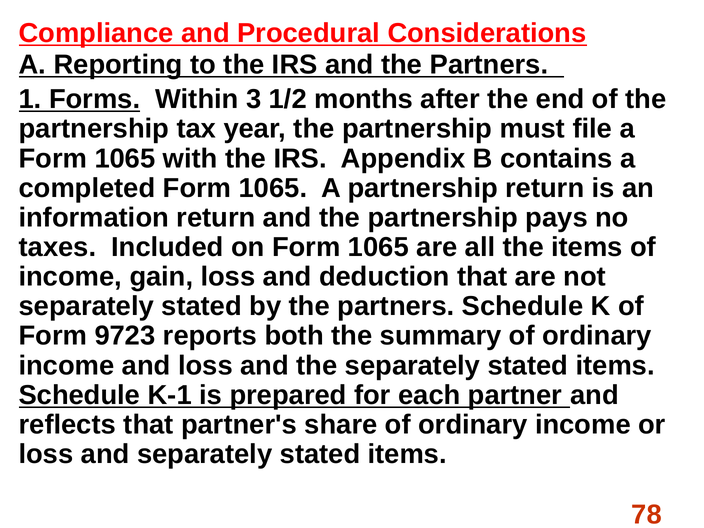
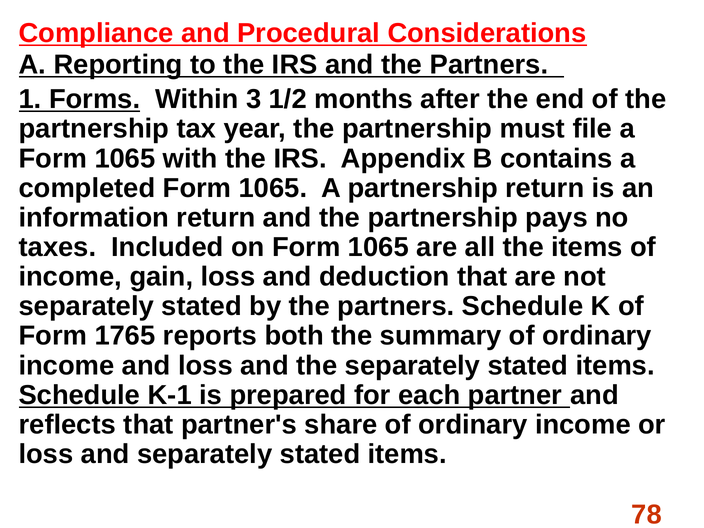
9723: 9723 -> 1765 (125, 336)
